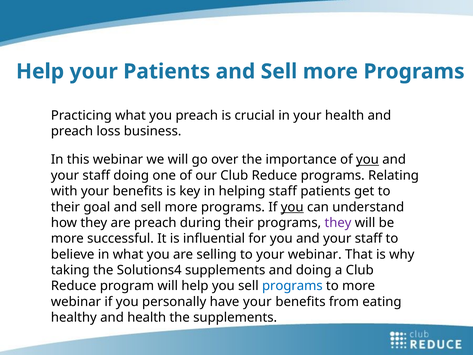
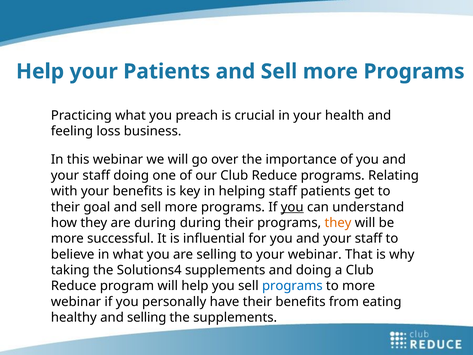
preach: preach -> feeling (72, 131)
you underline: present -> none (367, 160)
are preach: preach -> during (155, 223)
they colour: purple -> orange (338, 223)
have your: your -> their (257, 301)
and health: health -> selling (147, 317)
